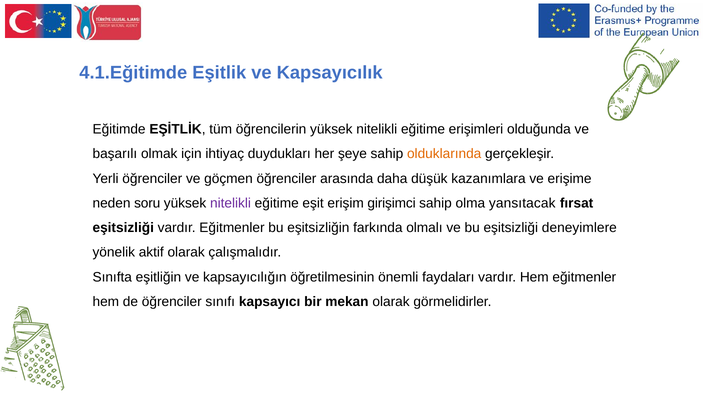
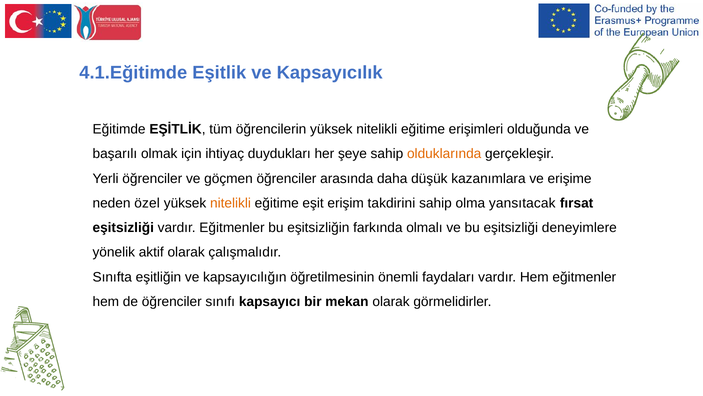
soru: soru -> özel (147, 203)
nitelikli colour: purple -> orange (231, 203)
girişimci: girişimci -> takdirini (391, 203)
